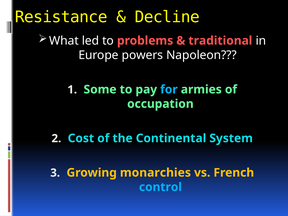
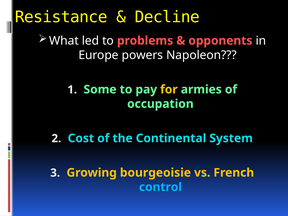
traditional: traditional -> opponents (220, 41)
for colour: light blue -> yellow (169, 89)
monarchies: monarchies -> bourgeoisie (155, 173)
